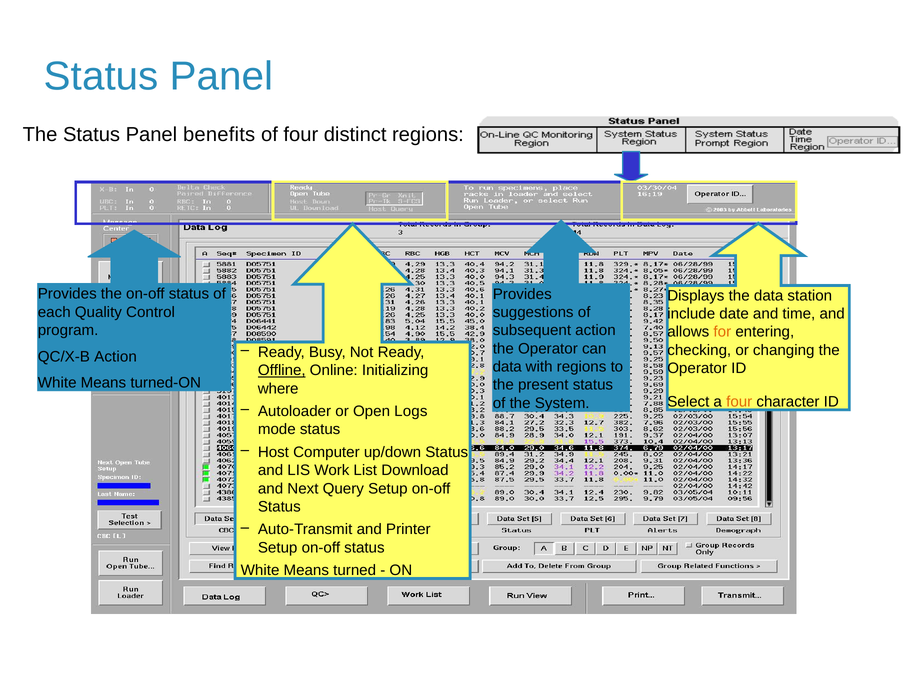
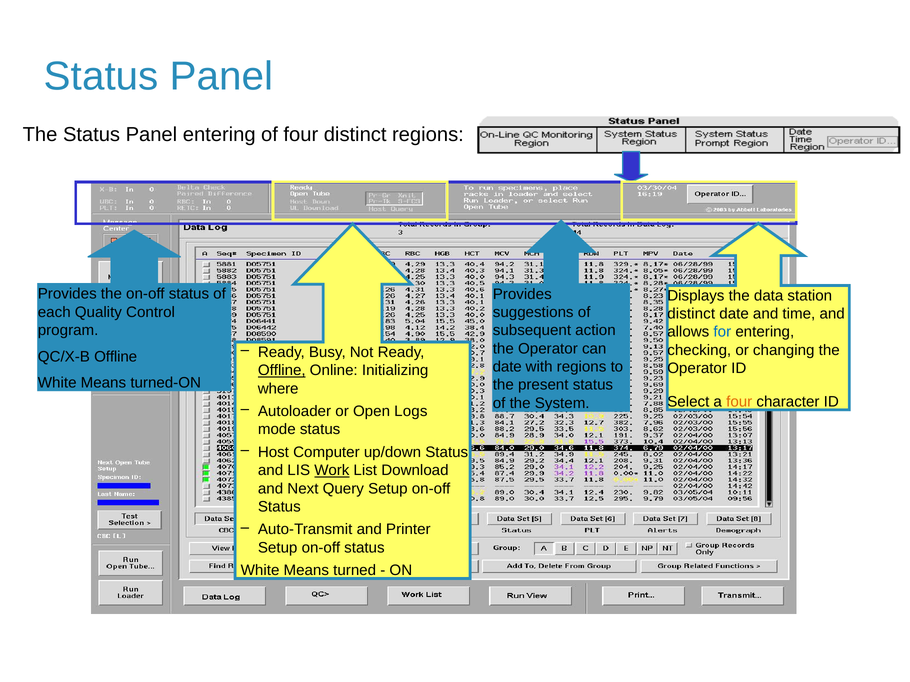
Panel benefits: benefits -> entering (219, 135)
include: include -> distinct (691, 314)
for colour: orange -> blue (722, 332)
QC/X-B Action: Action -> Offline (116, 357)
data: data -> date (507, 367)
Work underline: none -> present (332, 471)
